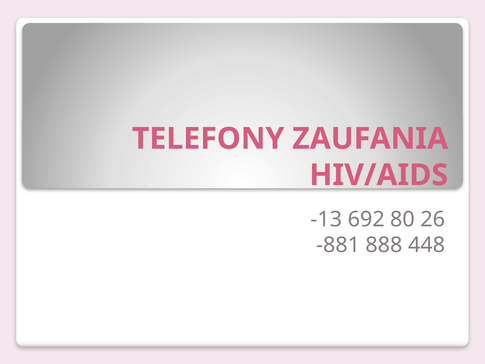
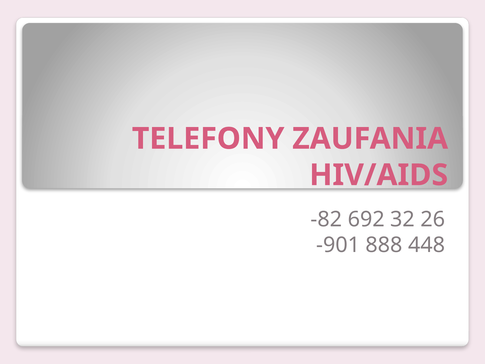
-13: -13 -> -82 (326, 219)
80: 80 -> 32 (403, 219)
-881: -881 -> -901 (338, 245)
